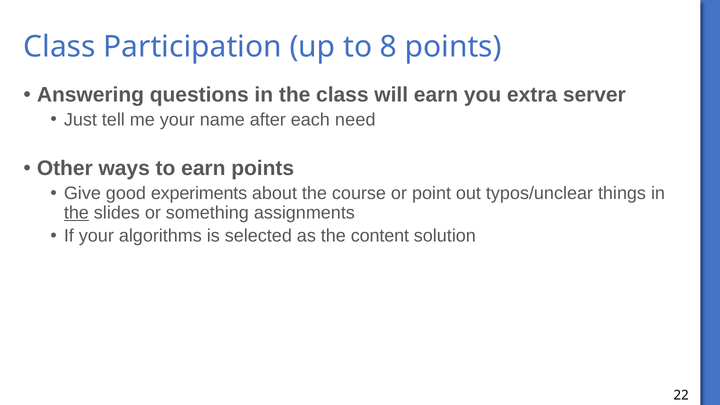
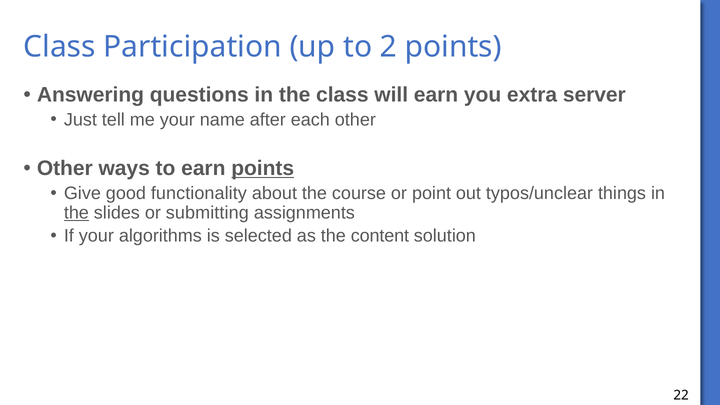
8: 8 -> 2 (388, 47)
each need: need -> other (355, 120)
points underline: none -> present (263, 168)
experiments: experiments -> functionality (199, 193)
something: something -> submitting (207, 213)
